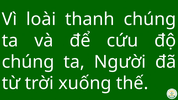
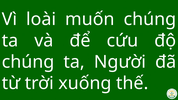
thanh: thanh -> muốn (90, 19)
